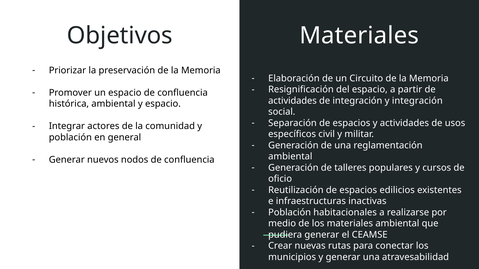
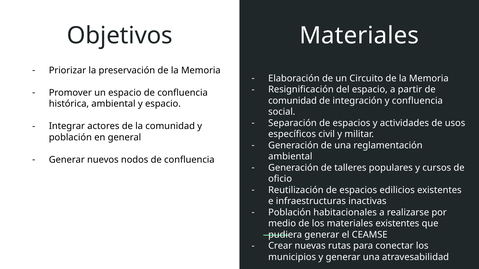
actividades: actividades -> comunidad (293, 101)
y integración: integración -> confluencia (417, 101)
materiales ambiental: ambiental -> existentes (397, 224)
